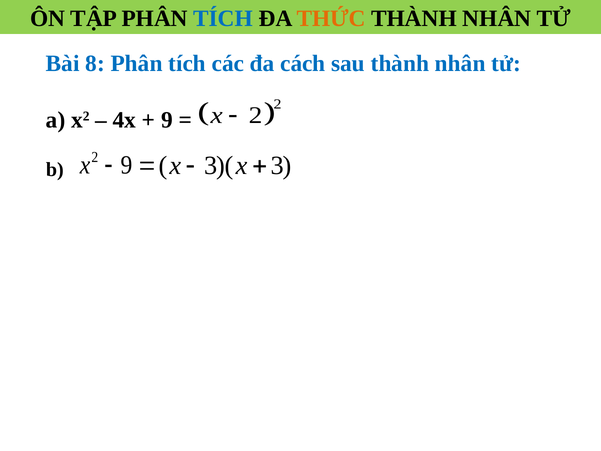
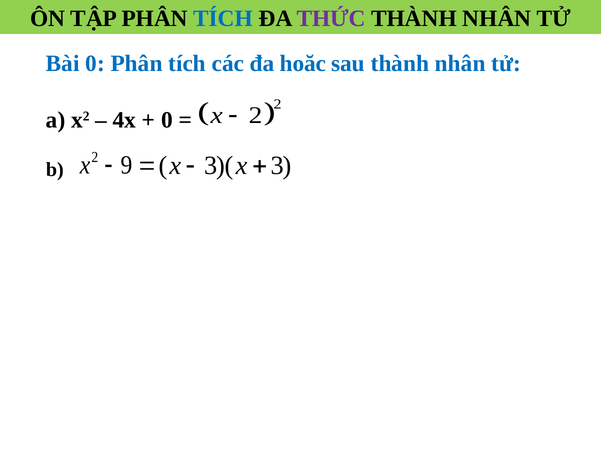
THỨC colour: orange -> purple (331, 19)
Bài 8: 8 -> 0 (95, 64)
cách: cách -> hoăc (303, 64)
9: 9 -> 0 (167, 120)
